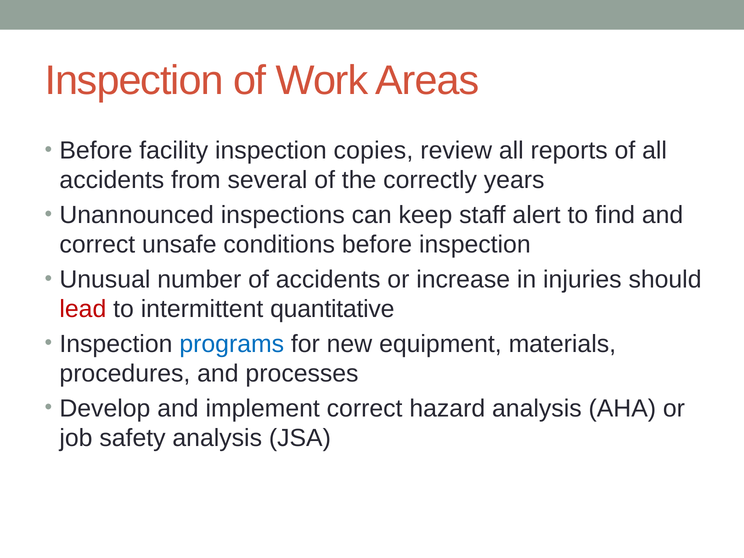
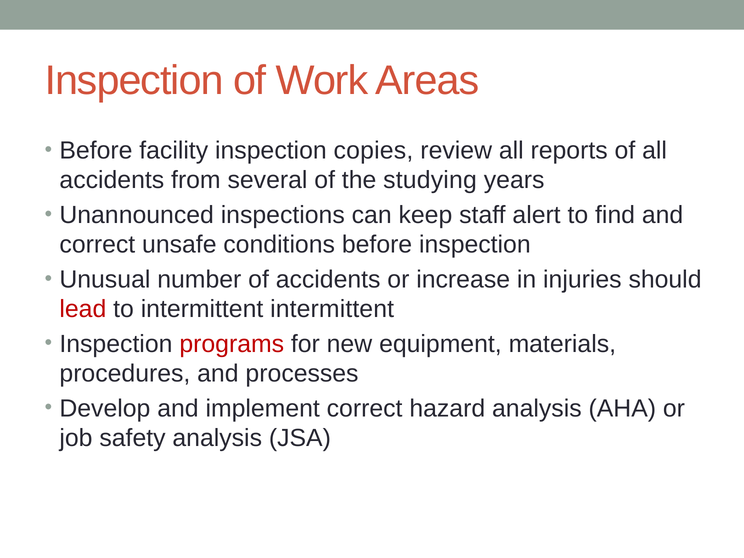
correctly: correctly -> studying (430, 180)
intermittent quantitative: quantitative -> intermittent (332, 309)
programs colour: blue -> red (232, 344)
